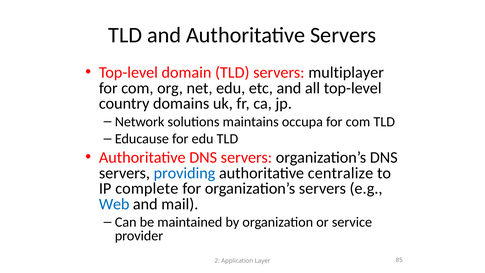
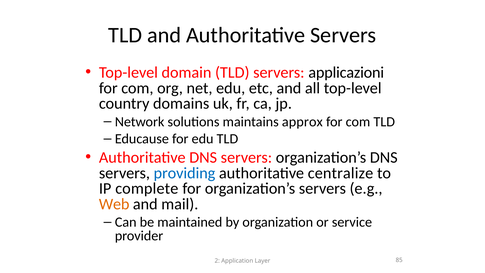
multiplayer: multiplayer -> applicazioni (346, 73)
occupa: occupa -> approx (302, 122)
Web colour: blue -> orange (114, 204)
